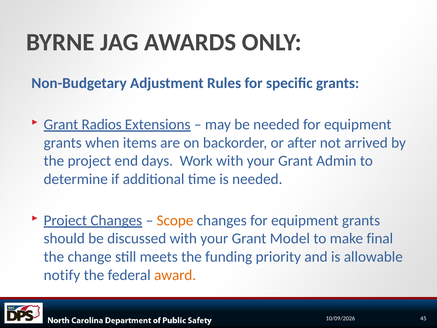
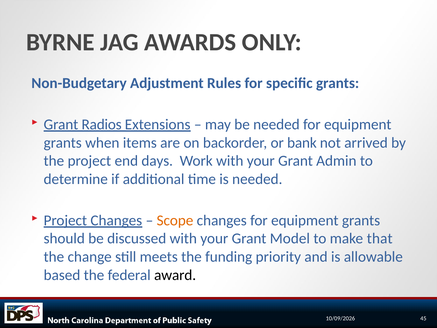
after: after -> bank (302, 143)
final: final -> that (380, 238)
notify: notify -> based (62, 275)
award colour: orange -> black (175, 275)
